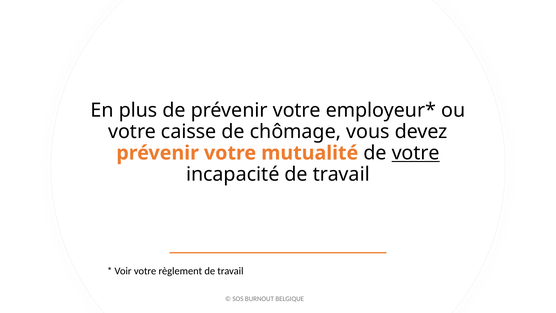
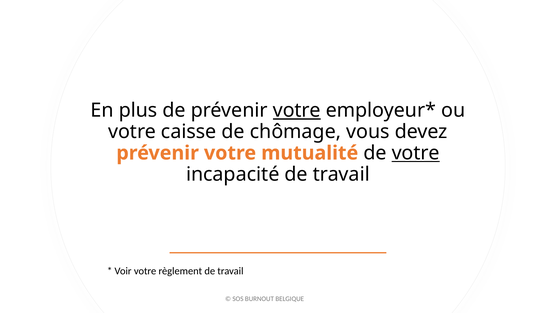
votre underline: none -> present (297, 110)
